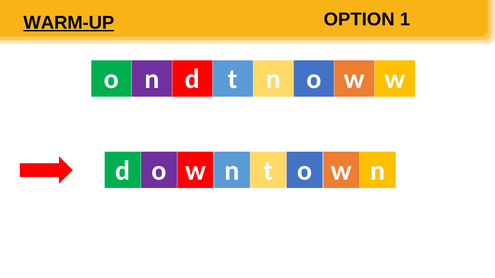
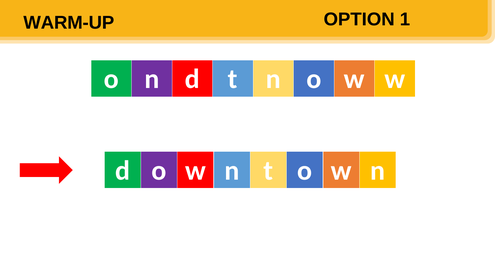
WARM-UP underline: present -> none (69, 23)
